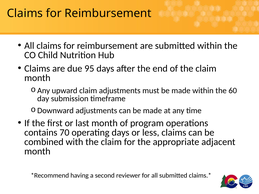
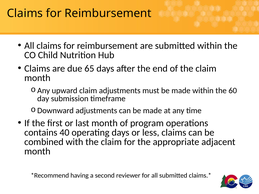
95: 95 -> 65 (89, 69)
70: 70 -> 40 (64, 133)
